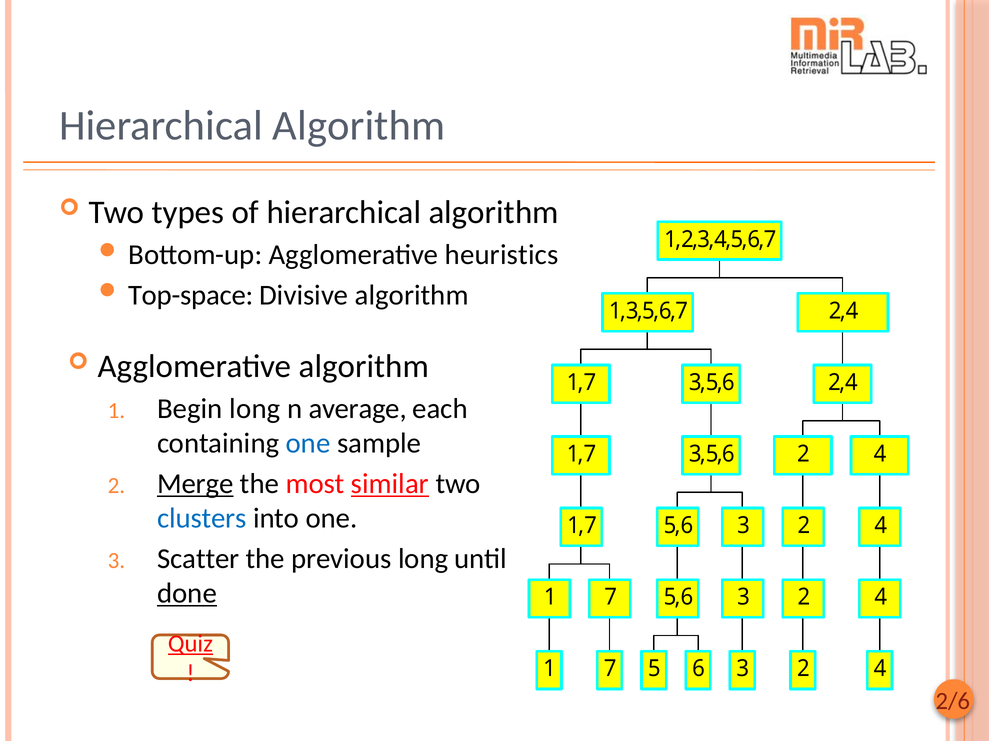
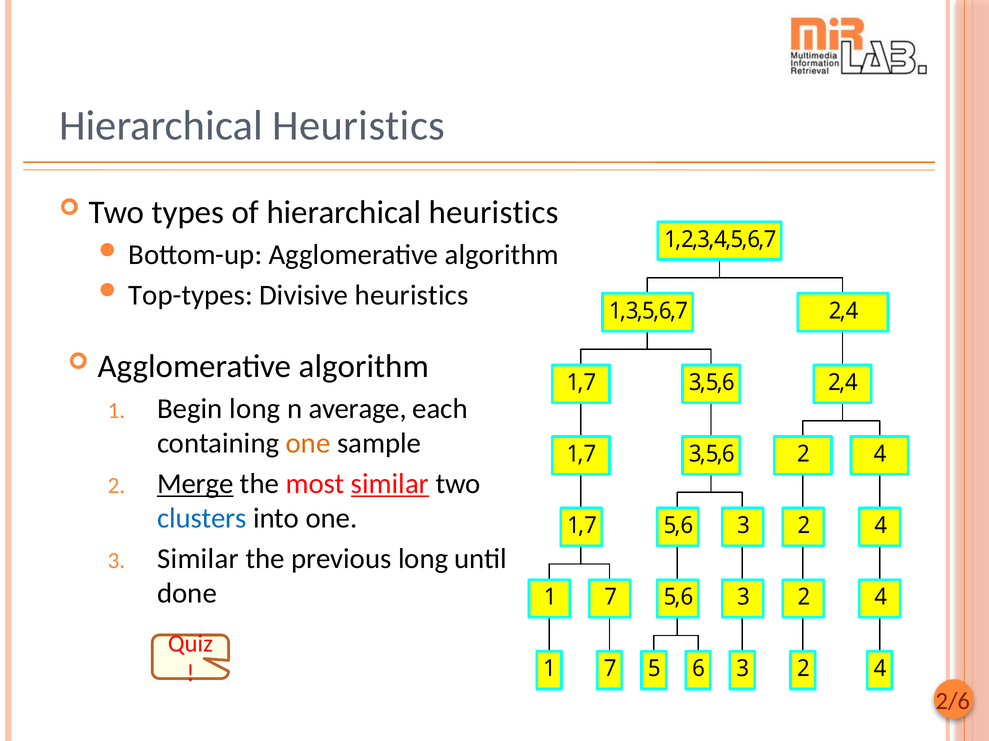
Algorithm: Algorithm -> Heuristics (359, 126)
of hierarchical algorithm: algorithm -> heuristics (494, 212)
Bottom-up Agglomerative heuristics: heuristics -> algorithm (502, 255)
Top-space: Top-space -> Top-types (191, 295)
Divisive algorithm: algorithm -> heuristics (412, 295)
one colour: blue -> orange (308, 444)
Scatter: Scatter -> Similar (198, 559)
done underline: present -> none (187, 594)
Quiz underline: present -> none (190, 644)
